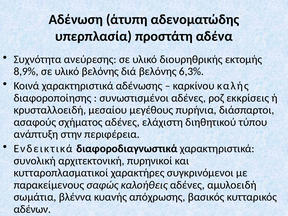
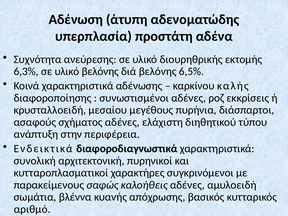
8,9%: 8,9% -> 6,3% (26, 71)
6,3%: 6,3% -> 6,5% (191, 71)
αδένων: αδένων -> αριθμό (32, 209)
